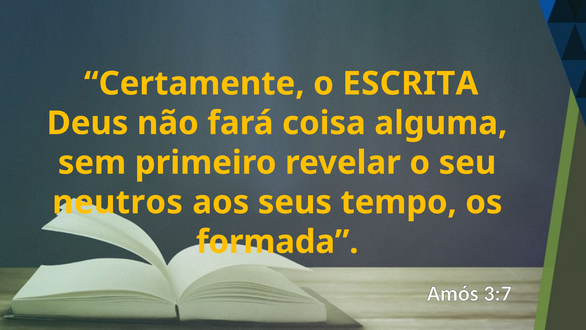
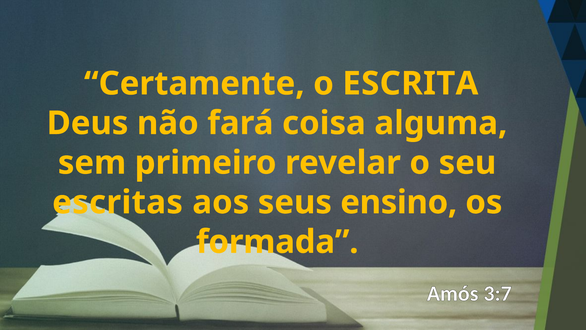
neutros: neutros -> escritas (118, 202)
tempo: tempo -> ensino (399, 202)
